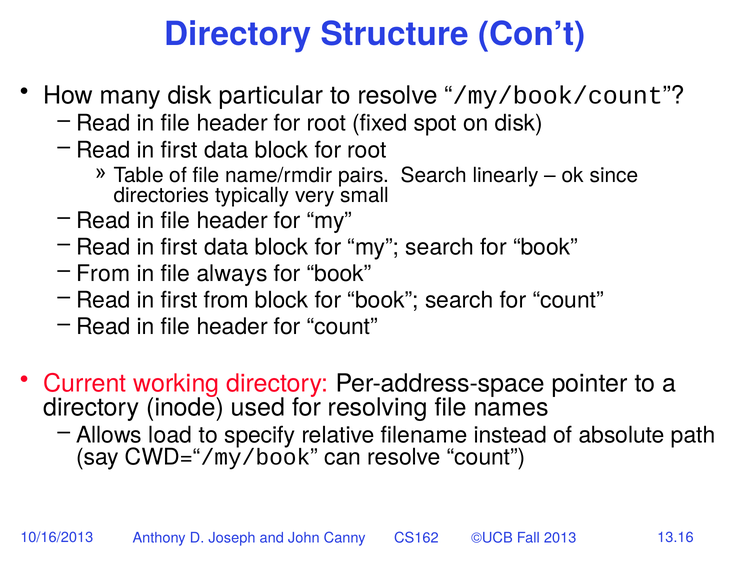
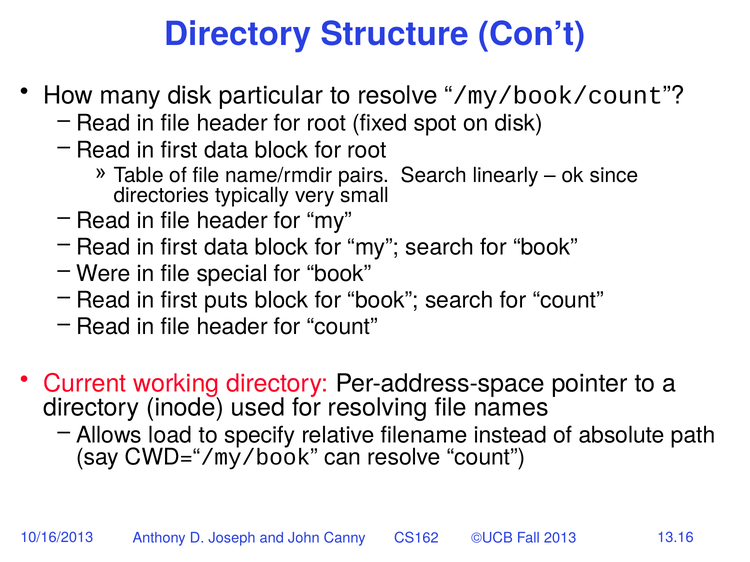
From: From -> Were (103, 274)
always: always -> special (232, 274)
first from: from -> puts (226, 301)
